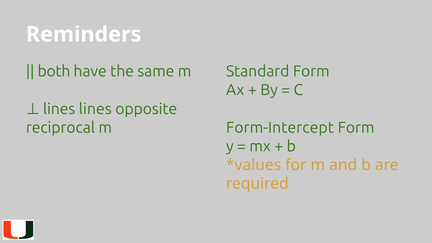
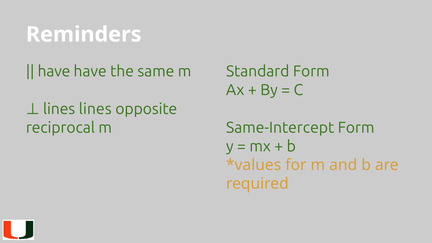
both: both -> have (54, 71)
Form-Intercept: Form-Intercept -> Same-Intercept (280, 128)
